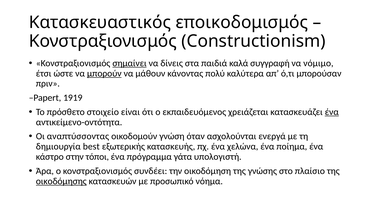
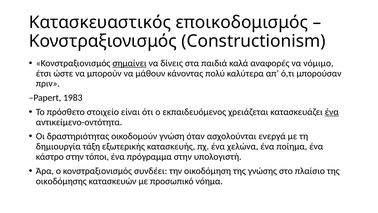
συγγραφή: συγγραφή -> αναφορές (270, 63)
μπορούν underline: present -> none (104, 73)
1919: 1919 -> 1983 (73, 98)
αναπτύσσοντας: αναπτύσσοντας -> δραστηριότητας (78, 136)
best: best -> τάξη (91, 146)
πρόγραμμα γάτα: γάτα -> στην (183, 156)
οικοδόμησης underline: present -> none (61, 181)
